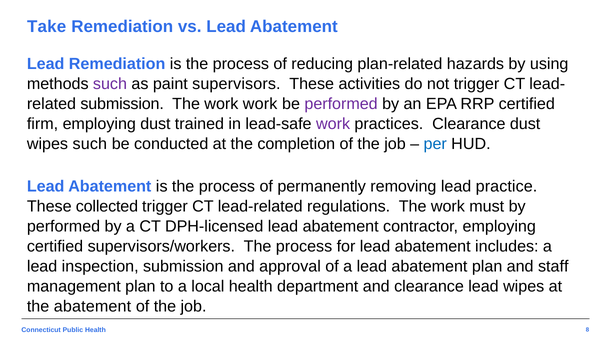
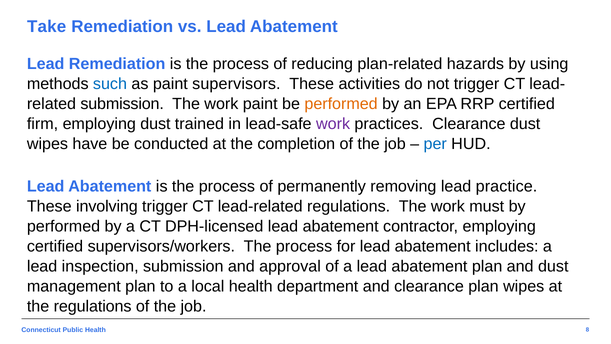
such colour: purple -> blue (110, 84)
work work: work -> paint (260, 104)
performed colour: purple -> orange (341, 104)
wipes such: such -> have (90, 144)
collected: collected -> involving (107, 206)
and staff: staff -> dust (553, 266)
clearance lead: lead -> plan (484, 286)
the abatement: abatement -> regulations (93, 306)
